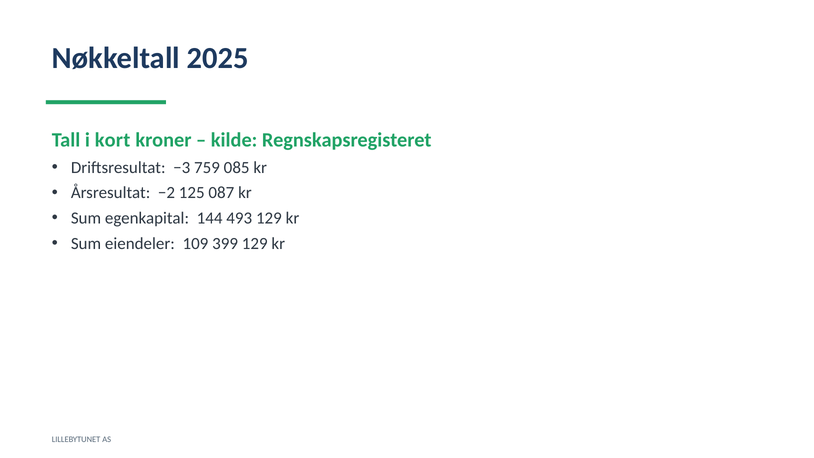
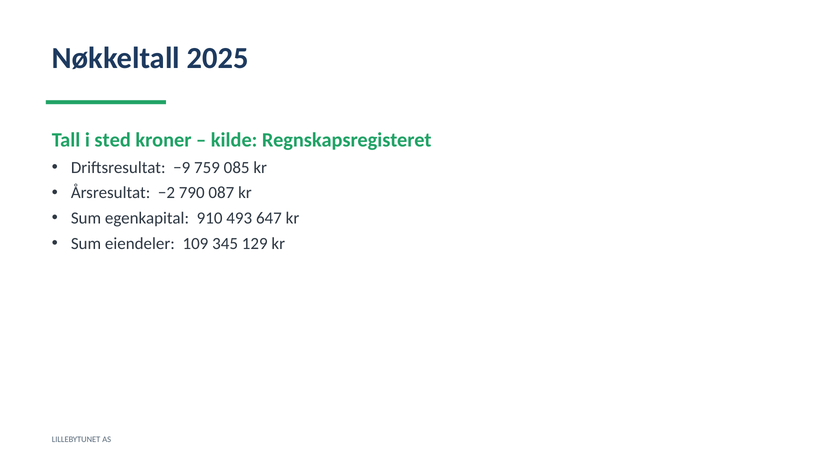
kort: kort -> sted (113, 140)
−3: −3 -> −9 (182, 167)
125: 125 -> 790 (192, 193)
144: 144 -> 910 (210, 218)
493 129: 129 -> 647 (269, 218)
399: 399 -> 345 (225, 244)
